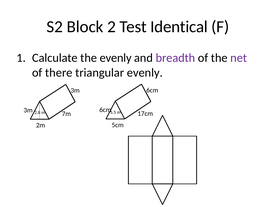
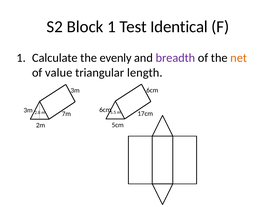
Block 2: 2 -> 1 (111, 27)
net colour: purple -> orange (239, 58)
there: there -> value (59, 73)
triangular evenly: evenly -> length (145, 73)
